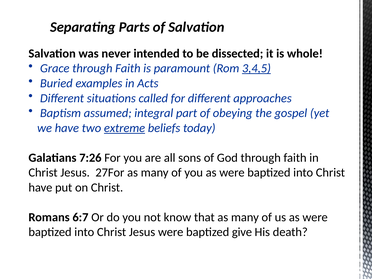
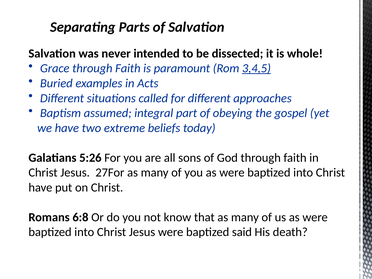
extreme underline: present -> none (125, 128)
7:26: 7:26 -> 5:26 (90, 158)
6:7: 6:7 -> 6:8 (80, 217)
give: give -> said (242, 232)
